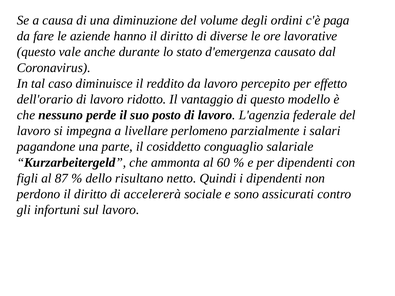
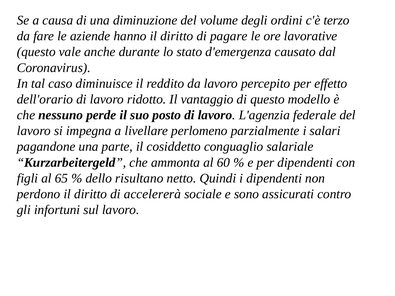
paga: paga -> terzo (337, 20)
diverse: diverse -> pagare (229, 36)
87: 87 -> 65 (61, 178)
